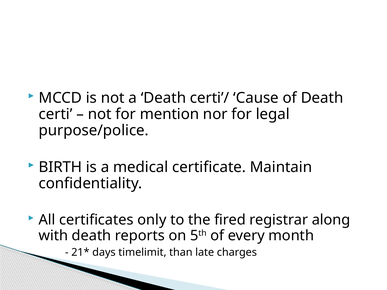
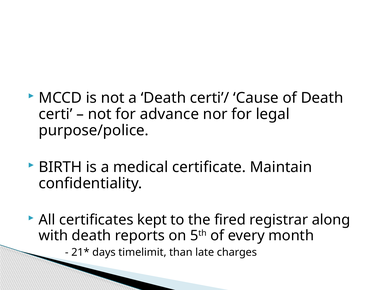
mention: mention -> advance (169, 114)
only: only -> kept (152, 220)
